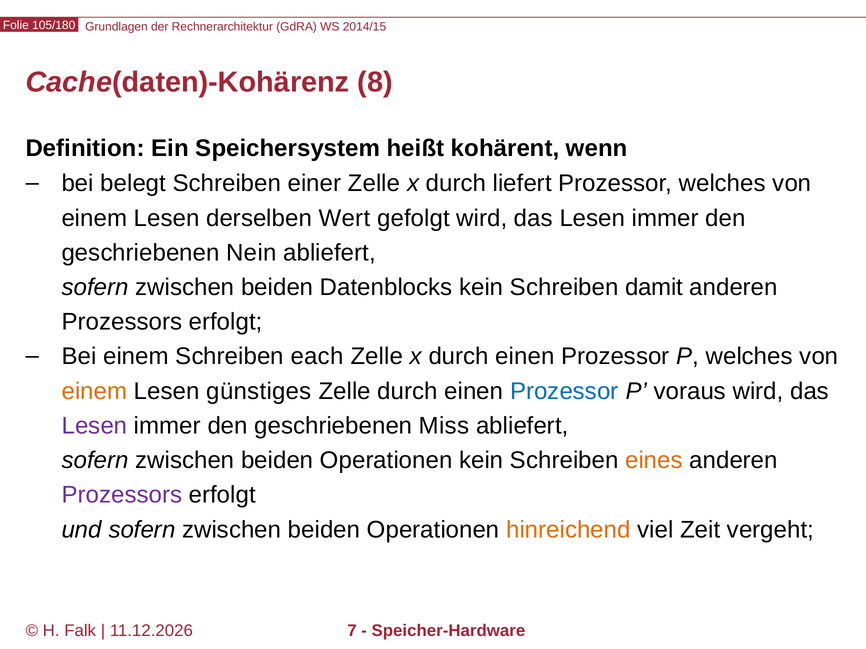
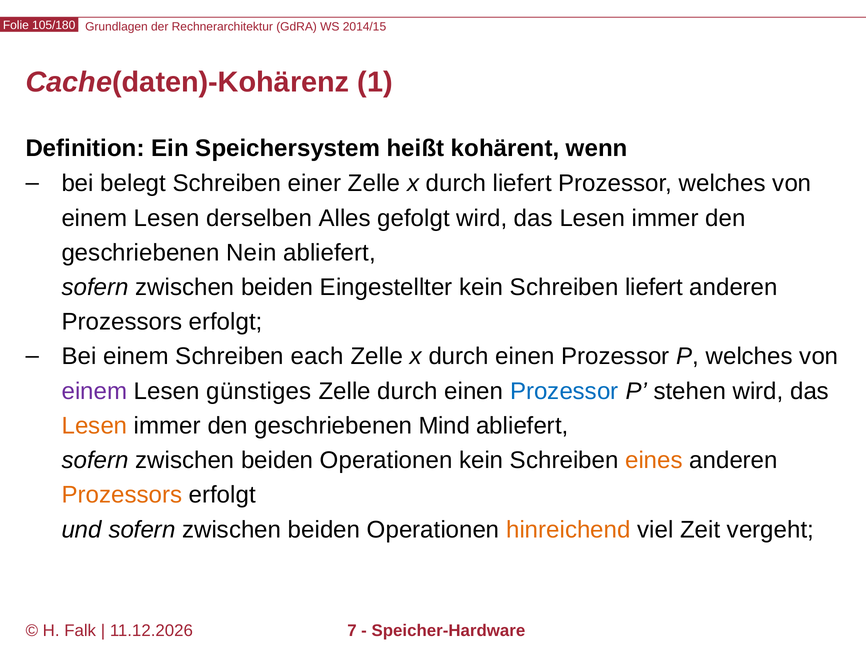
8: 8 -> 1 (375, 82)
Wert: Wert -> Alles (345, 218)
Datenblocks: Datenblocks -> Eingestellter (386, 288)
Schreiben damit: damit -> liefert (654, 288)
einem colour: orange -> purple (94, 391)
voraus: voraus -> stehen (690, 391)
Lesen colour: purple -> orange (94, 426)
Miss: Miss -> Mind (444, 426)
Prozessors colour: purple -> orange (122, 495)
